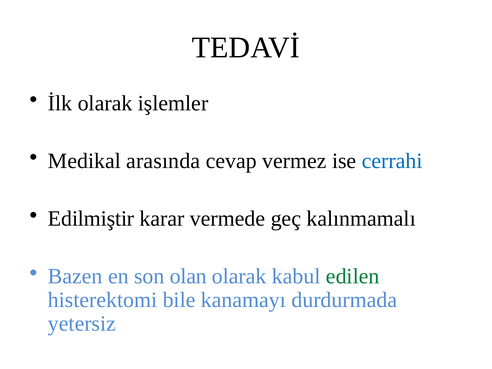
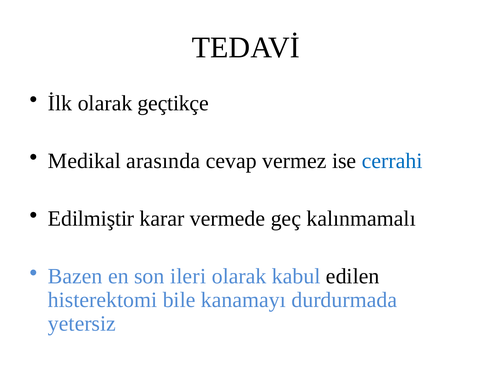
işlemler: işlemler -> geçtikçe (173, 103)
olan: olan -> ileri (188, 276)
edilen colour: green -> black (353, 276)
